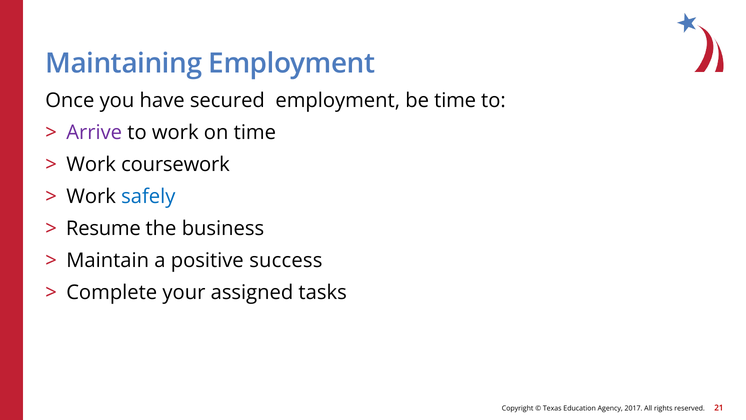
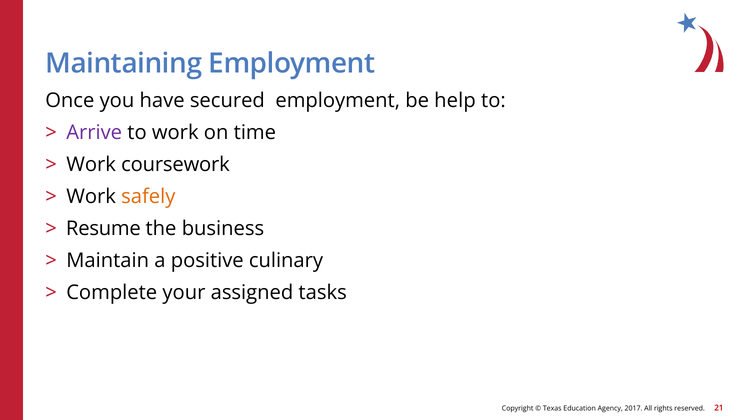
be time: time -> help (455, 100)
safely colour: blue -> orange (148, 196)
success: success -> culinary (286, 260)
